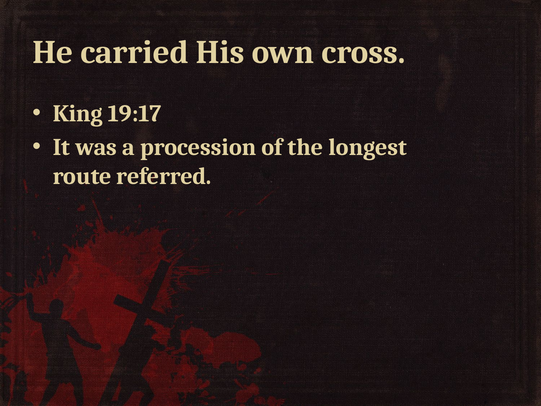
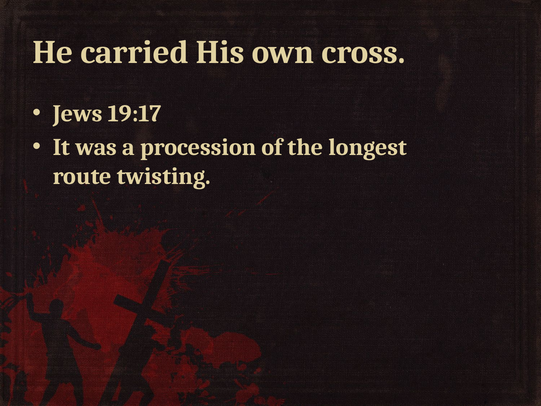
King: King -> Jews (78, 113)
referred: referred -> twisting (164, 176)
